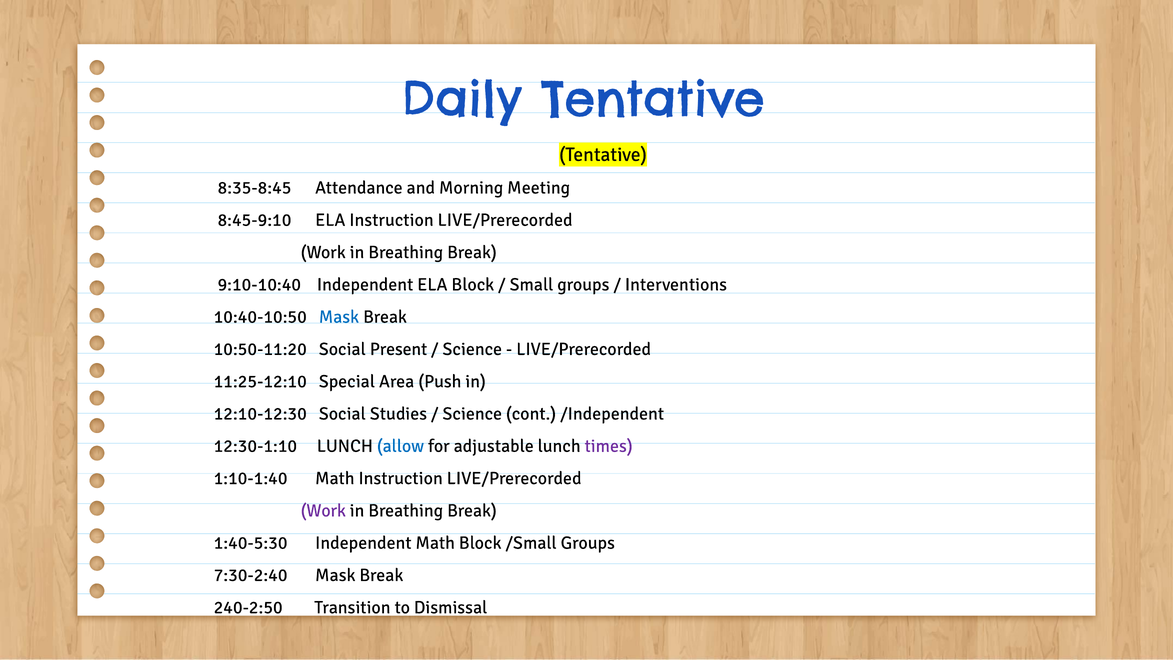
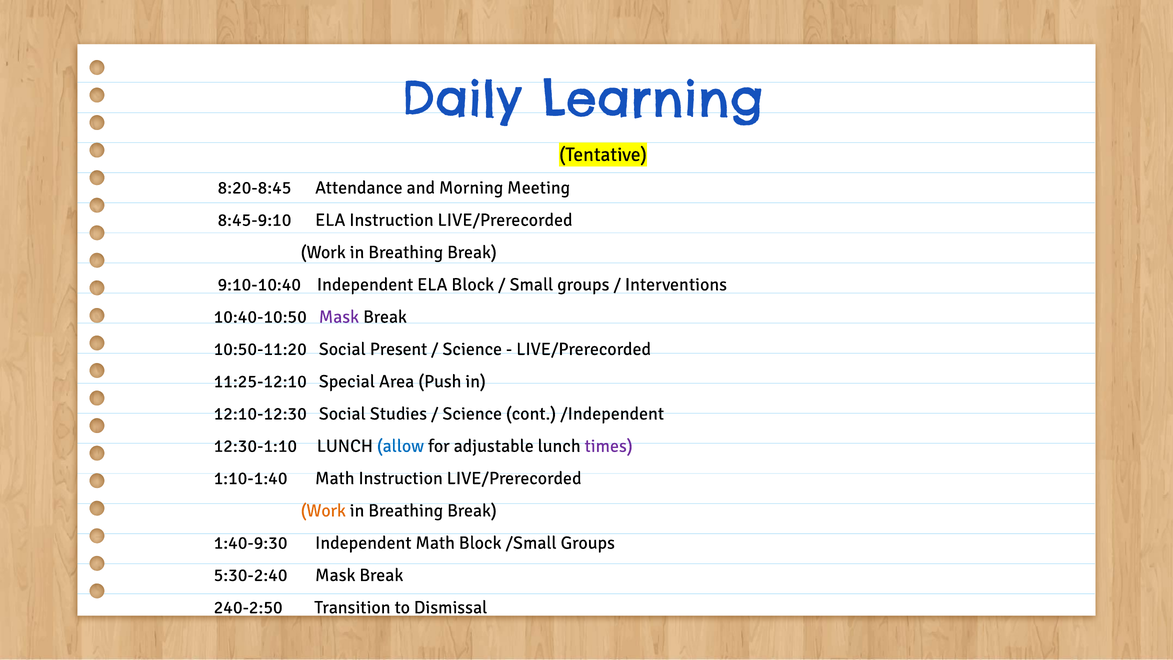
Daily Tentative: Tentative -> Learning (653, 100)
8:35-8:45: 8:35-8:45 -> 8:20-8:45 (254, 188)
Mask colour: blue -> purple (339, 317)
Work colour: purple -> orange (323, 510)
1:40-5:30: 1:40-5:30 -> 1:40-9:30 (251, 543)
7:30-2:40: 7:30-2:40 -> 5:30-2:40 (251, 575)
